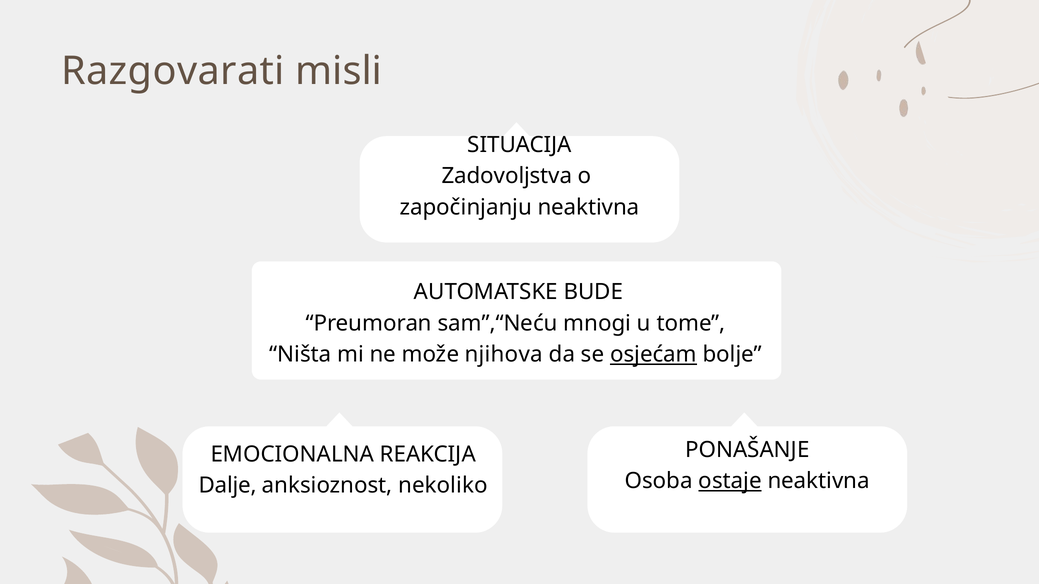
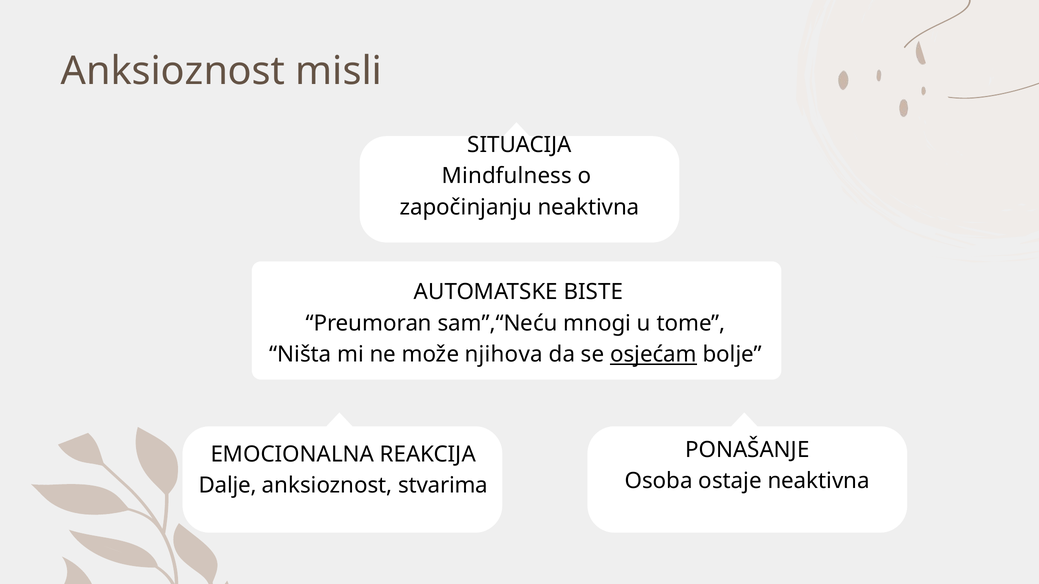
Razgovarati: Razgovarati -> Anksioznost (173, 71)
Zadovoljstva: Zadovoljstva -> Mindfulness (507, 176)
BUDE: BUDE -> BISTE (593, 292)
ostaje underline: present -> none (730, 481)
nekoliko: nekoliko -> stvarima (443, 486)
